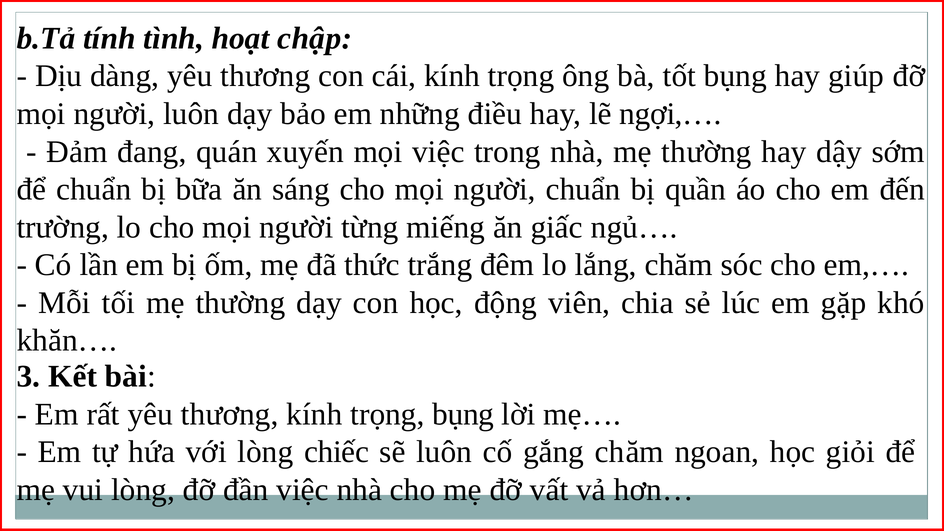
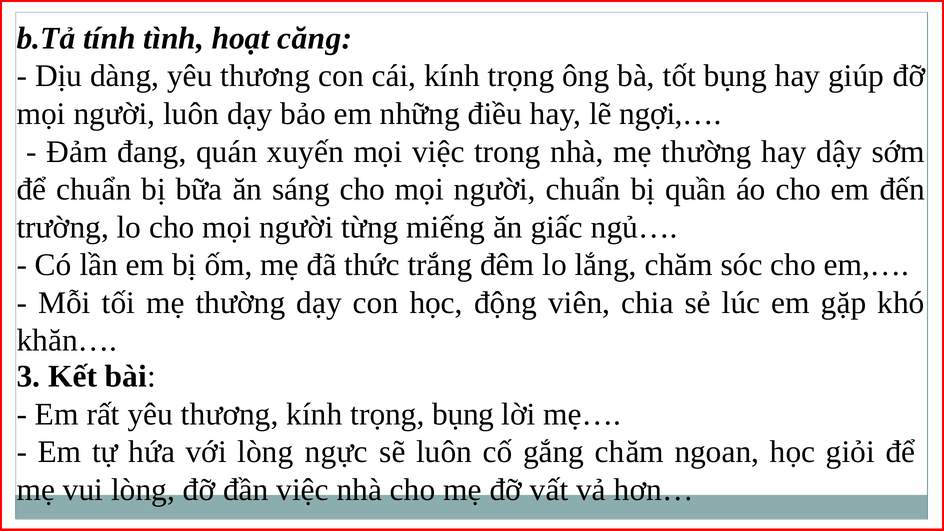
chập: chập -> căng (315, 38)
chiếc: chiếc -> ngực (336, 452)
